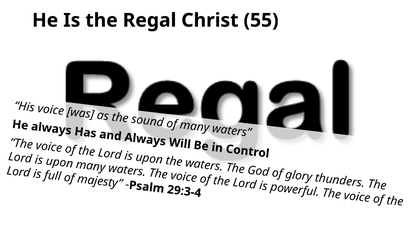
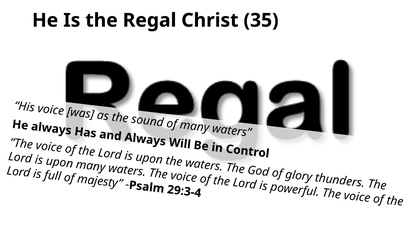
55: 55 -> 35 (261, 20)
